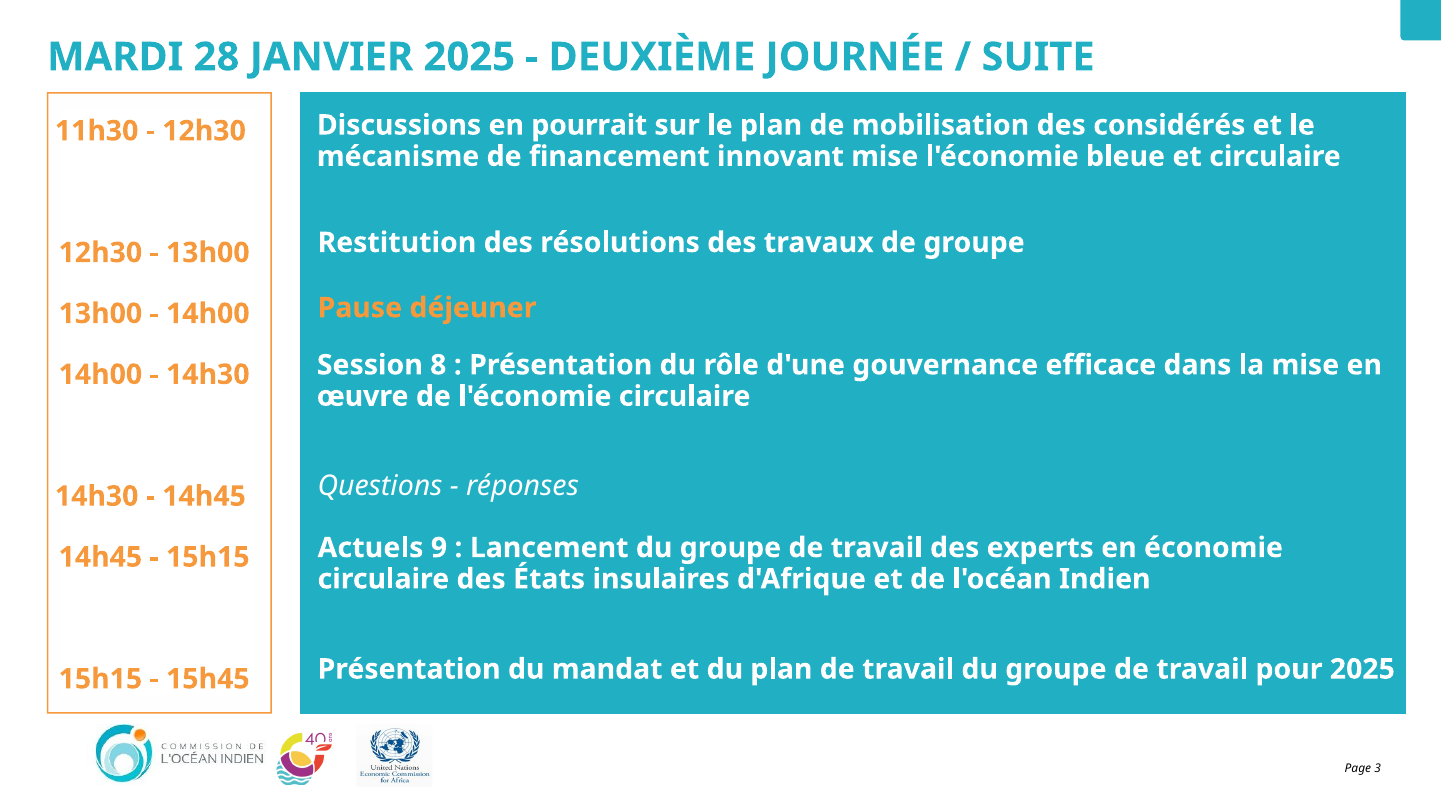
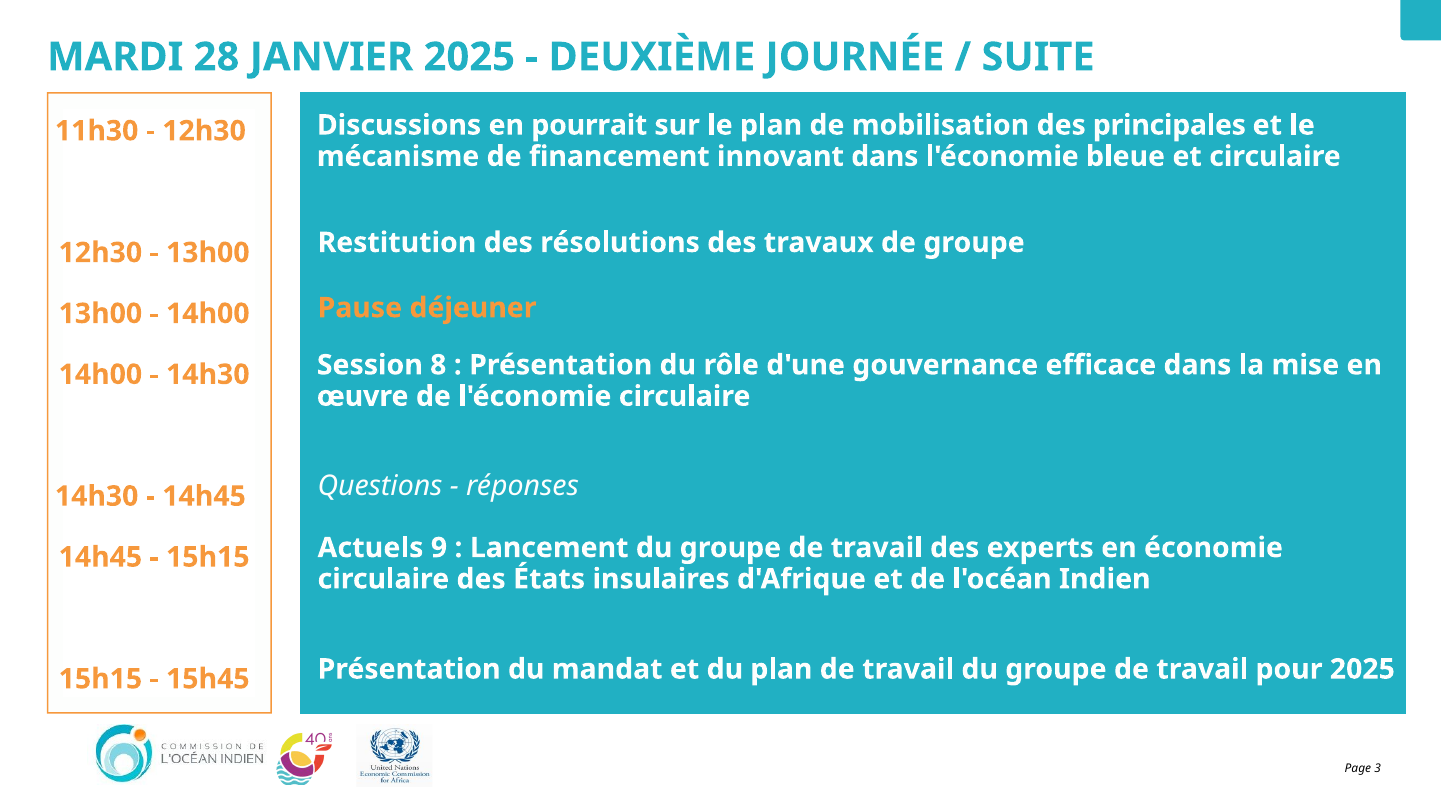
considérés: considérés -> principales (1169, 125)
innovant mise: mise -> dans (885, 157)
